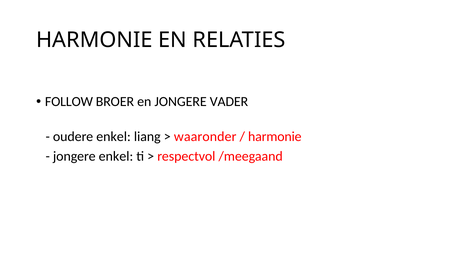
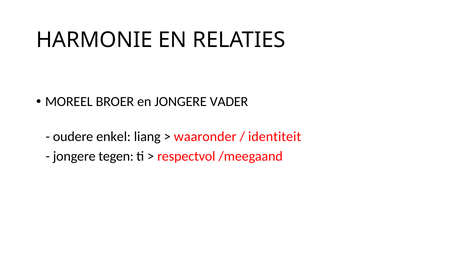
FOLLOW: FOLLOW -> MOREEL (69, 102)
harmonie: harmonie -> identiteit (275, 137)
jongere enkel: enkel -> tegen (116, 157)
